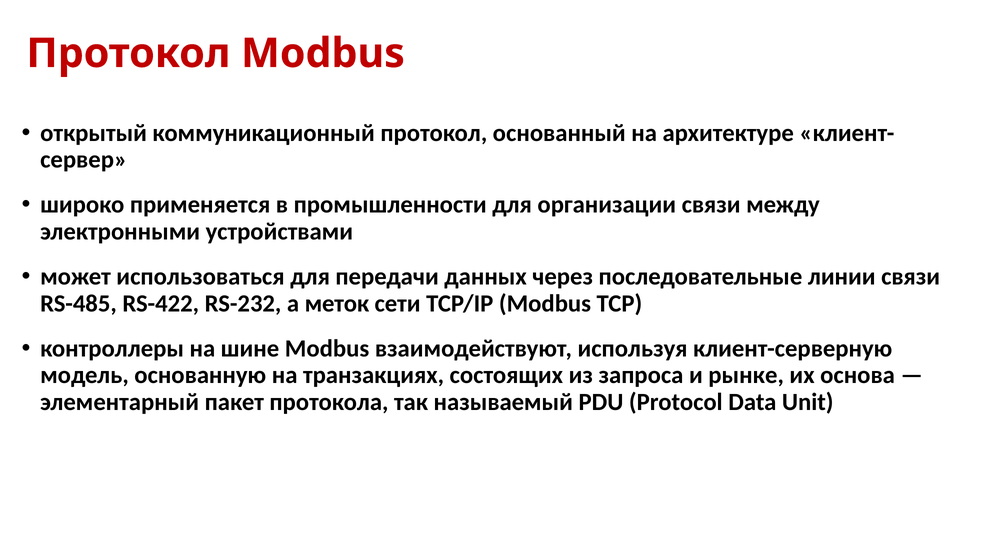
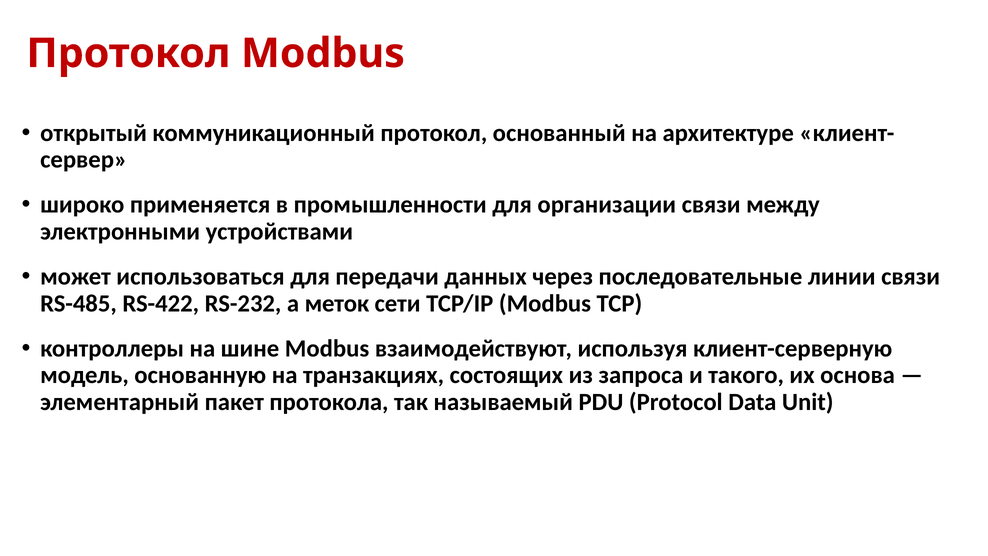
рынке: рынке -> такого (746, 375)
